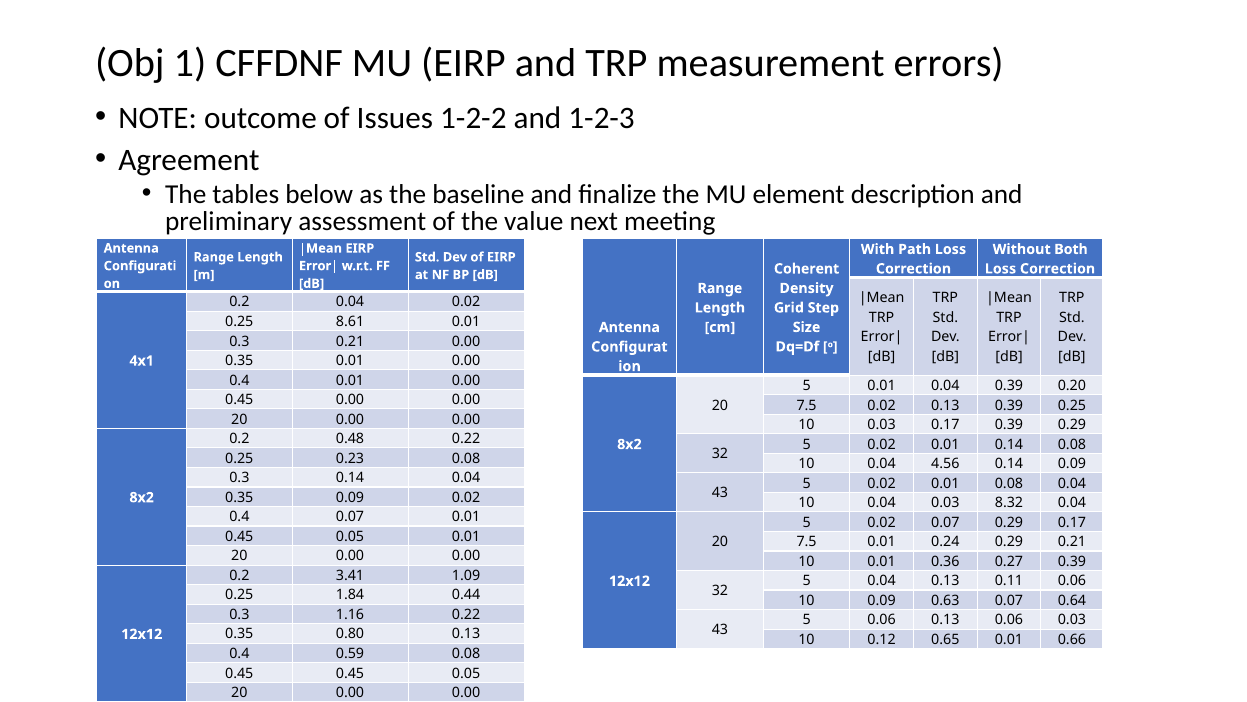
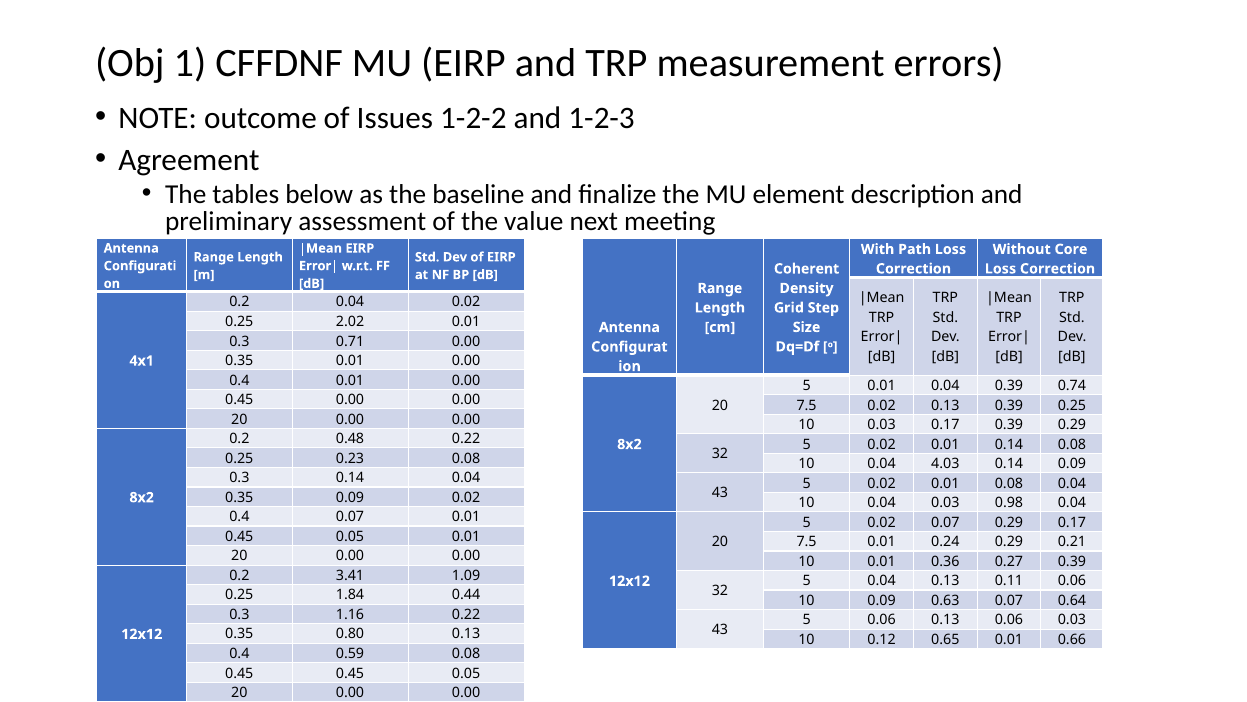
Both: Both -> Core (1071, 249)
8.61: 8.61 -> 2.02 (350, 322)
0.3 0.21: 0.21 -> 0.71 (350, 341)
0.20: 0.20 -> 0.74 (1072, 385)
4.56: 4.56 -> 4.03 (945, 464)
8.32: 8.32 -> 0.98 (1009, 503)
